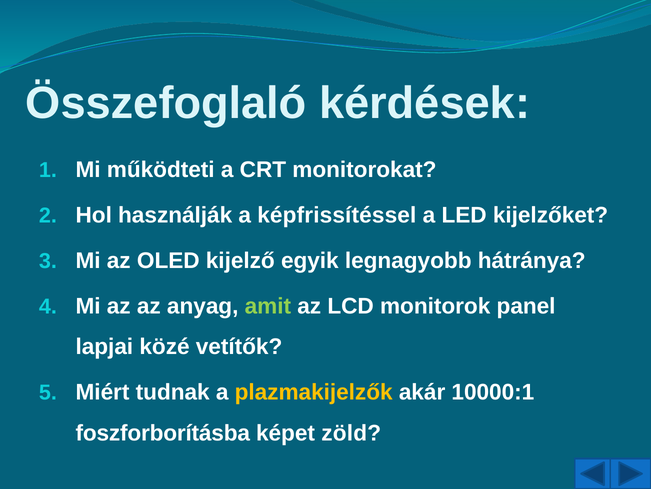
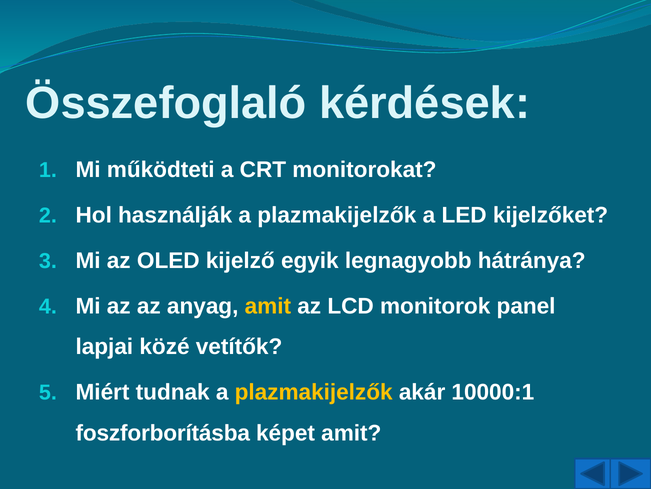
használják a képfrissítéssel: képfrissítéssel -> plazmakijelzők (337, 215)
amit colour: light green -> yellow (268, 306)
képet zöld: zöld -> amit (351, 433)
